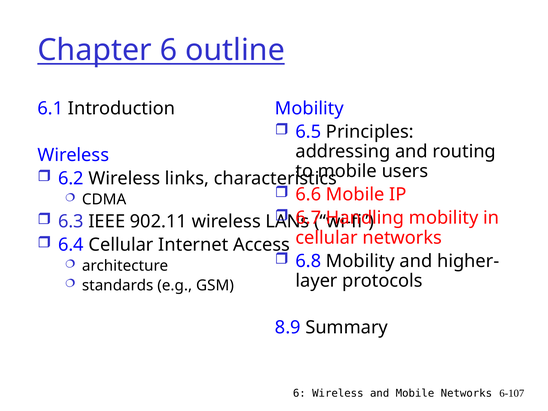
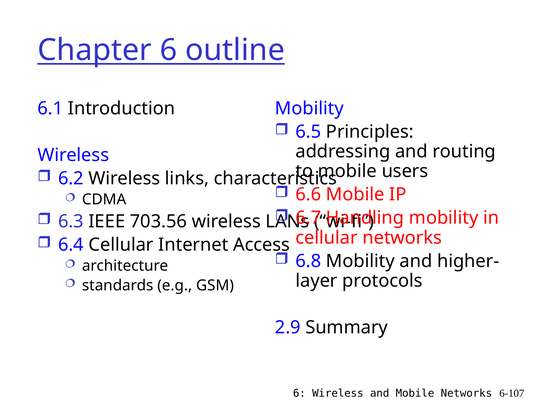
902.11: 902.11 -> 703.56 (158, 221)
8.9: 8.9 -> 2.9 (288, 327)
